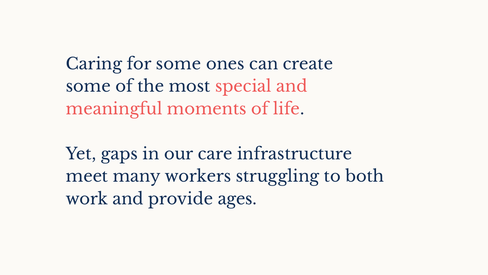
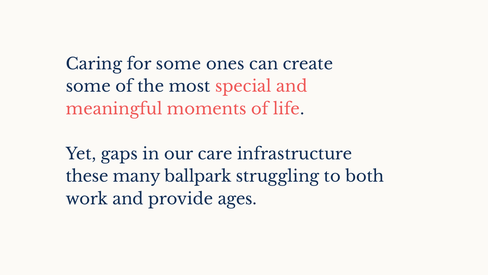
meet: meet -> these (87, 176)
workers: workers -> ballpark (198, 176)
